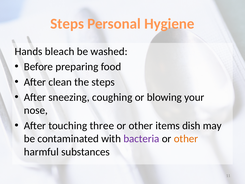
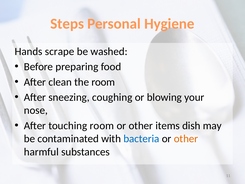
bleach: bleach -> scrape (60, 51)
the steps: steps -> room (103, 82)
touching three: three -> room (102, 125)
bacteria colour: purple -> blue (141, 139)
